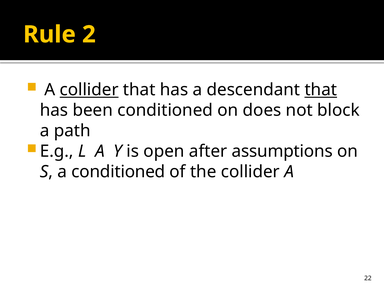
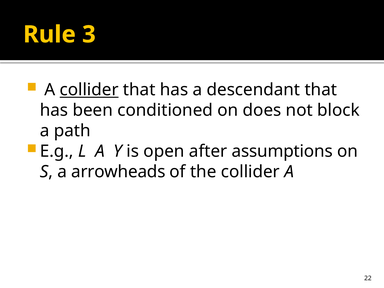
2: 2 -> 3 (89, 34)
that underline: present -> none (321, 90)
a conditioned: conditioned -> arrowheads (118, 172)
